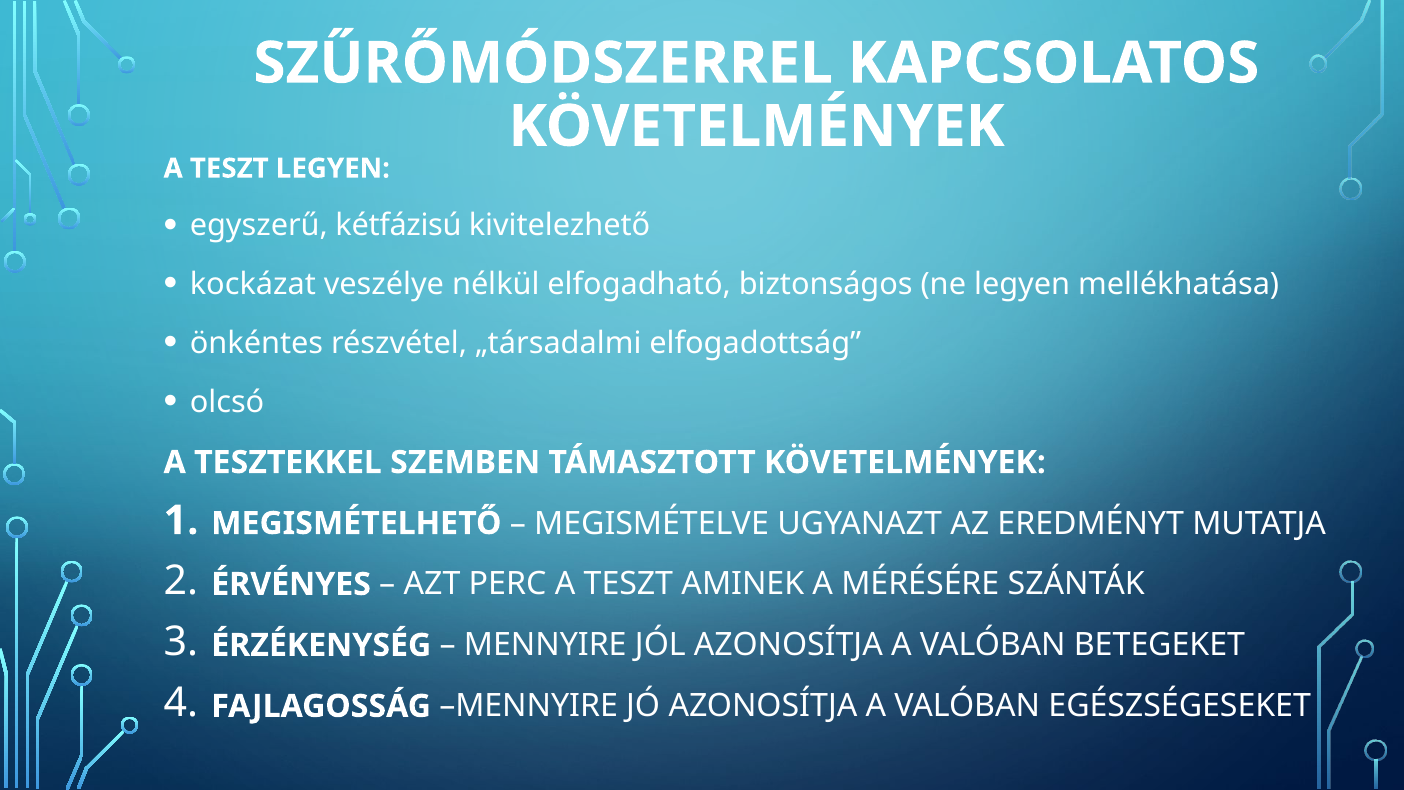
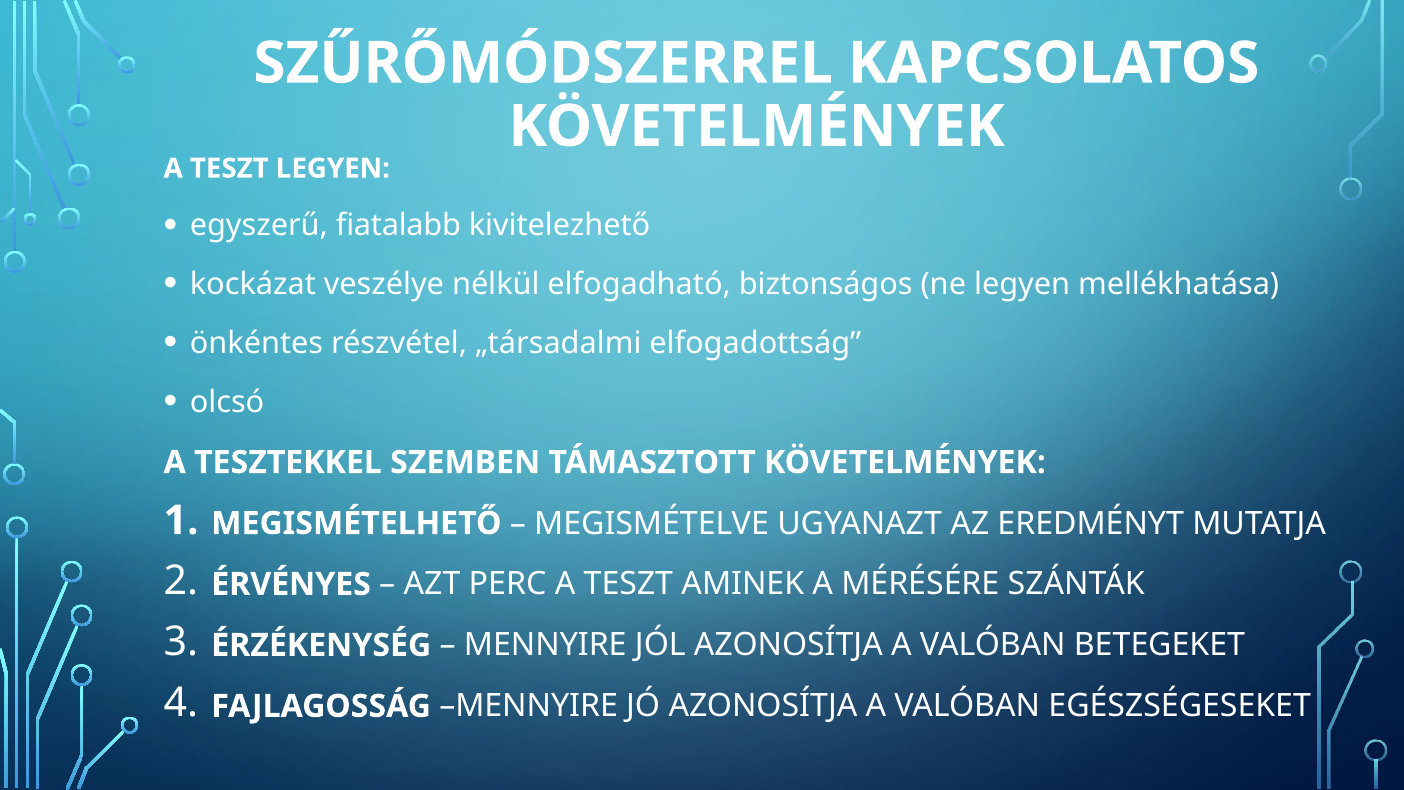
kétfázisú: kétfázisú -> fiatalabb (398, 226)
